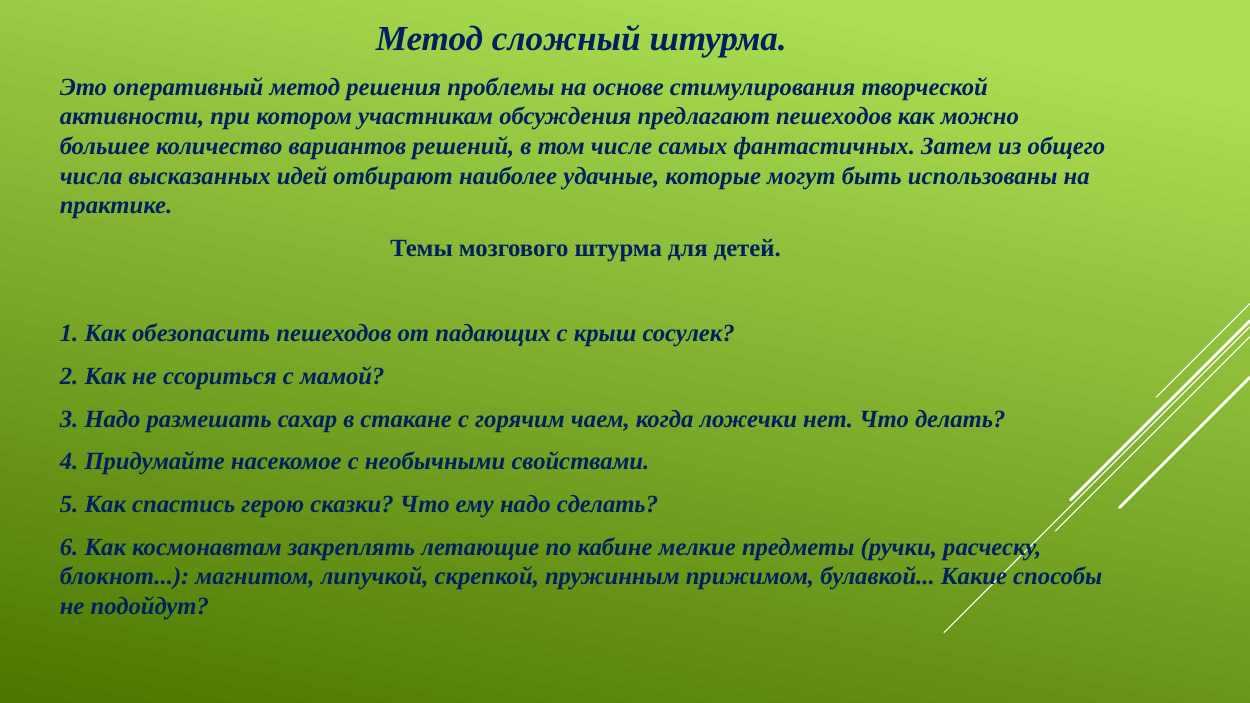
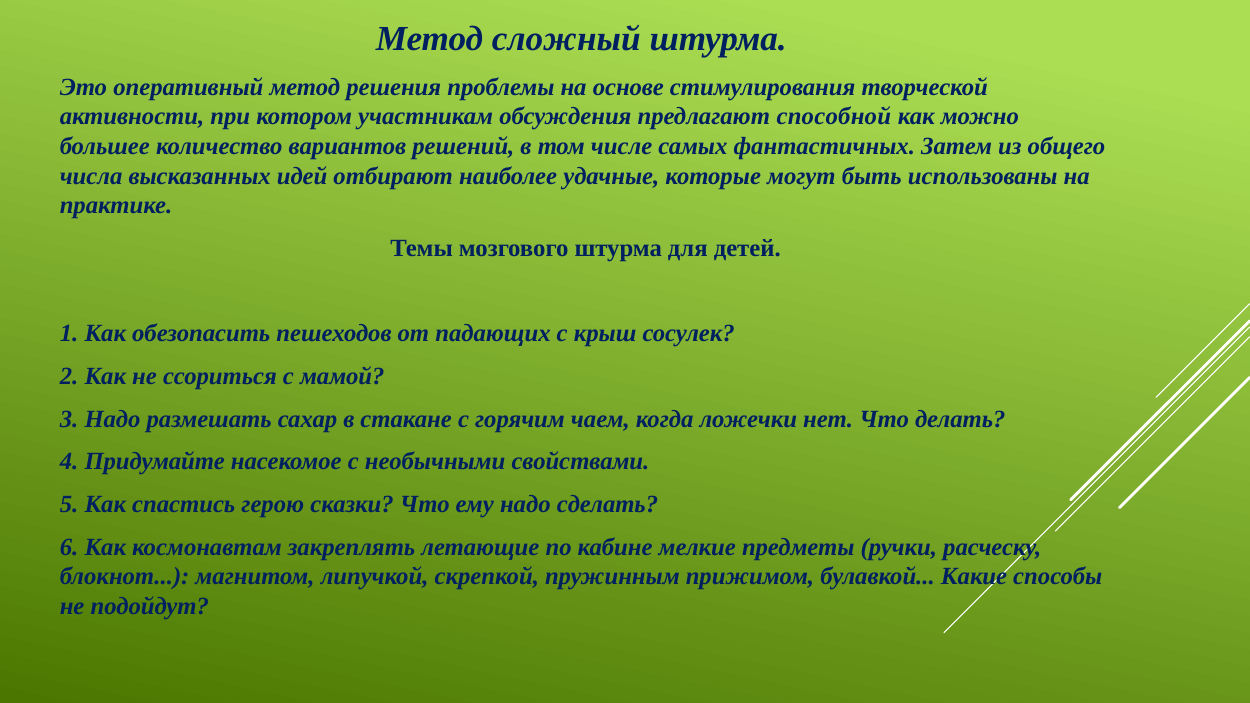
предлагают пешеходов: пешеходов -> способной (834, 117)
